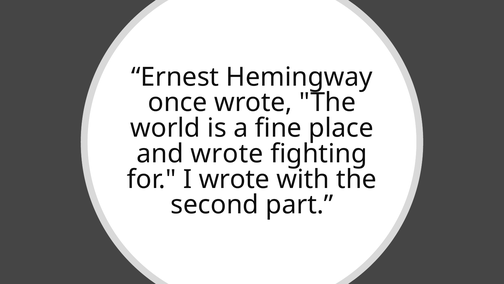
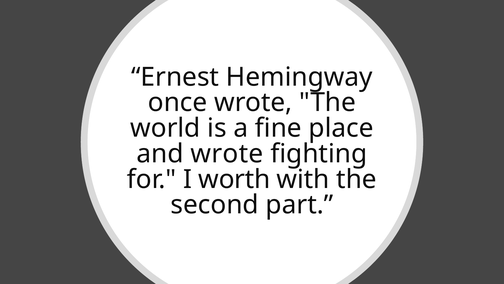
I wrote: wrote -> worth (234, 179)
